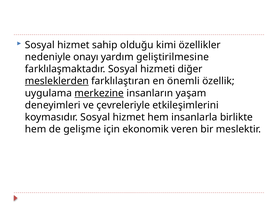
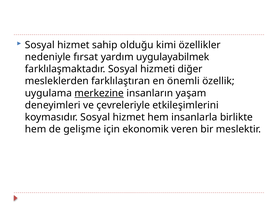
onayı: onayı -> fırsat (86, 57)
geliştirilmesine: geliştirilmesine -> uygulayabilmek (173, 57)
mesleklerden underline: present -> none (57, 81)
